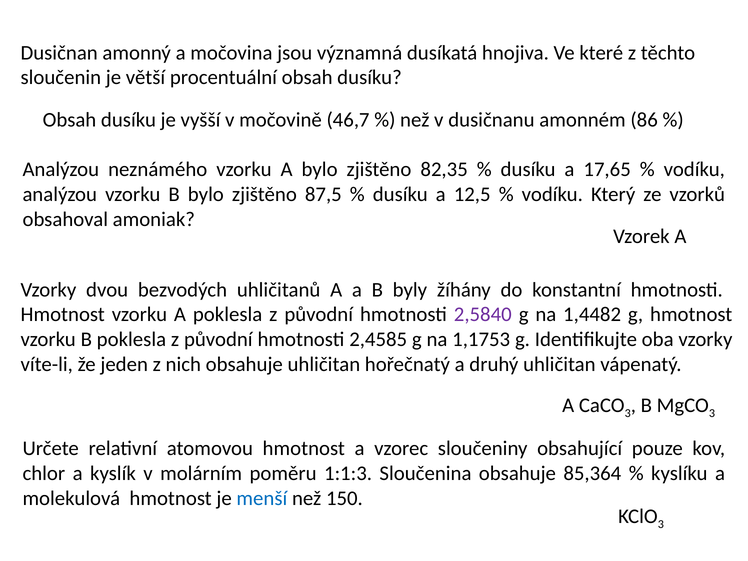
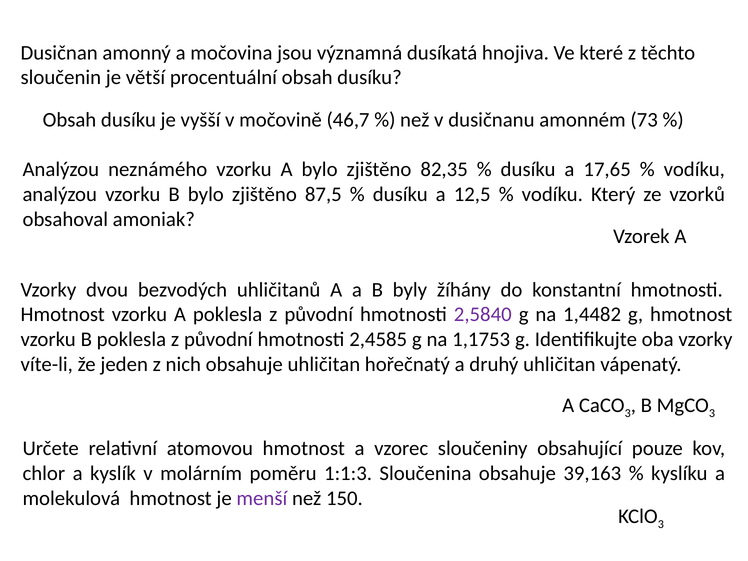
86: 86 -> 73 (644, 120)
85,364: 85,364 -> 39,163 (592, 473)
menší colour: blue -> purple (262, 498)
